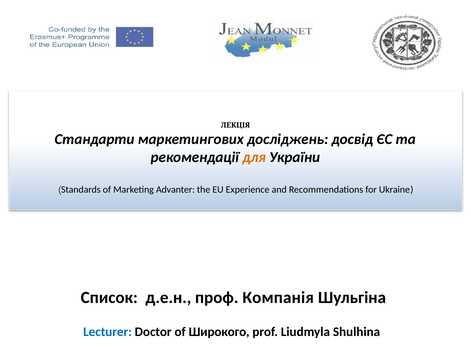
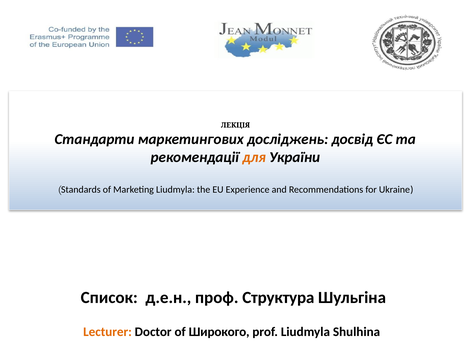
Marketing Advanter: Advanter -> Liudmyla (175, 190)
Компанія: Компанія -> Структура (278, 298)
Lecturer colour: blue -> orange (108, 332)
